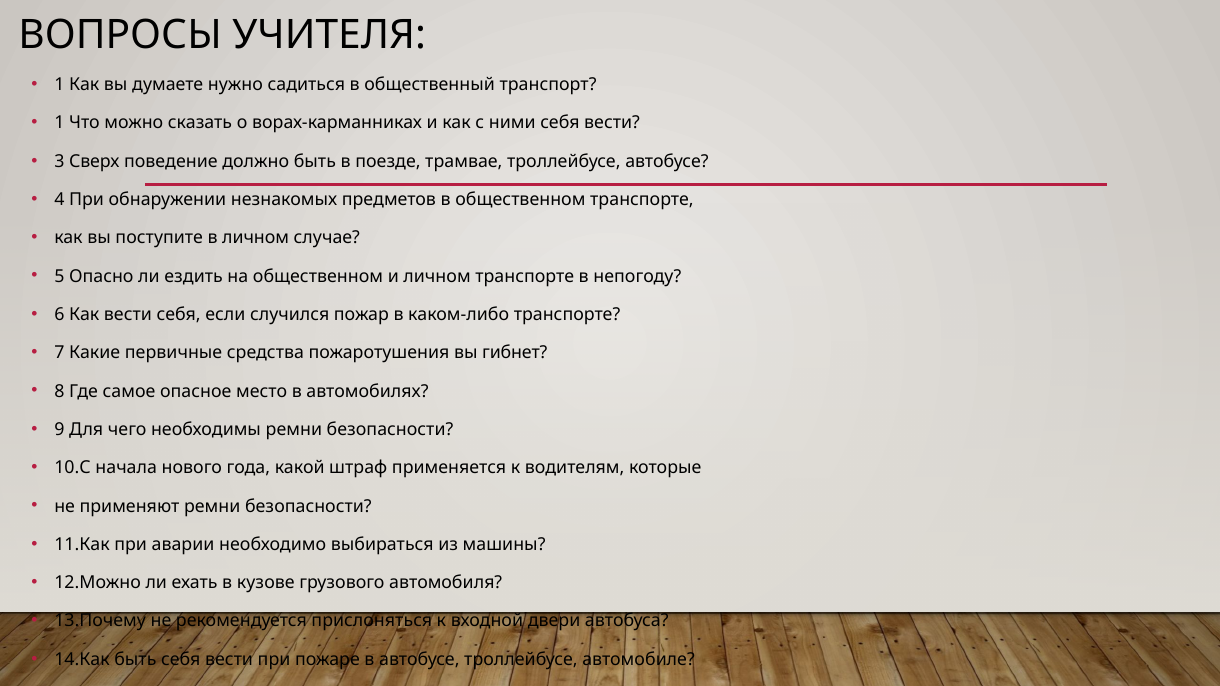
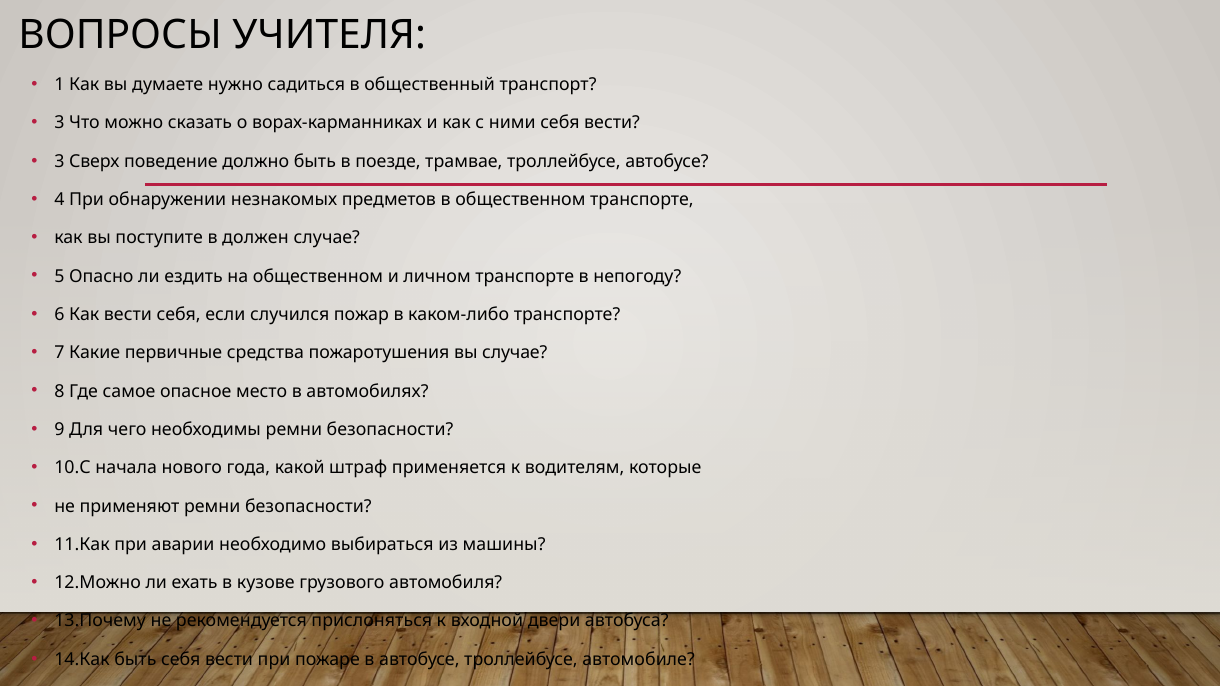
1: 1 -> 3 (59, 123)
в личном: личном -> должен (255, 238)
вы гибнет: гибнет -> случае (515, 353)
